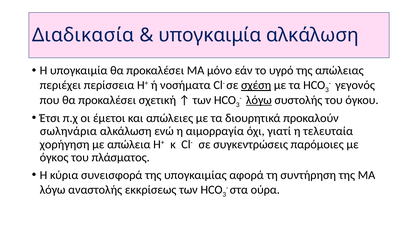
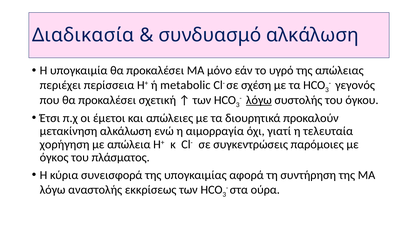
υπογκαιμία: υπογκαιμία -> συνδυασμό (210, 35)
νοσήματα: νοσήματα -> metabolic (185, 85)
σχέση underline: present -> none (256, 85)
σωληνάρια: σωληνάρια -> μετακίνηση (68, 131)
